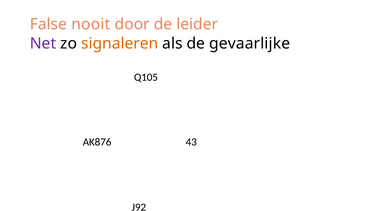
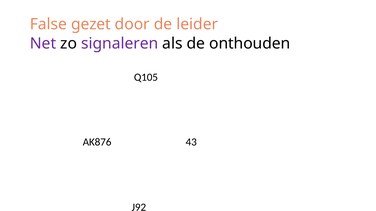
nooit: nooit -> gezet (91, 24)
signaleren colour: orange -> purple (120, 44)
gevaarlijke: gevaarlijke -> onthouden (250, 44)
